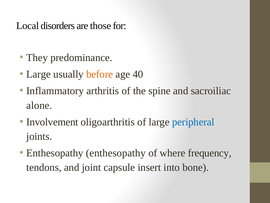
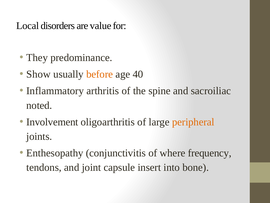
those: those -> value (101, 26)
Large: Large -> Show (38, 74)
alone: alone -> noted (39, 105)
peripheral colour: blue -> orange (193, 122)
Enthesopathy enthesopathy: enthesopathy -> conjunctivitis (116, 153)
